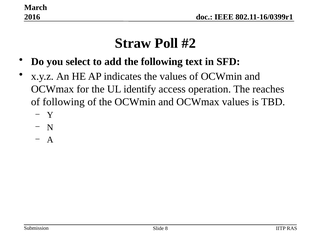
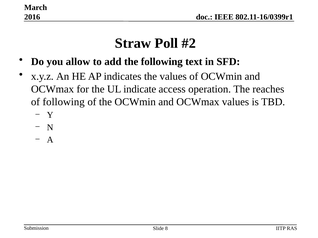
select: select -> allow (78, 62)
identify: identify -> indicate (140, 89)
